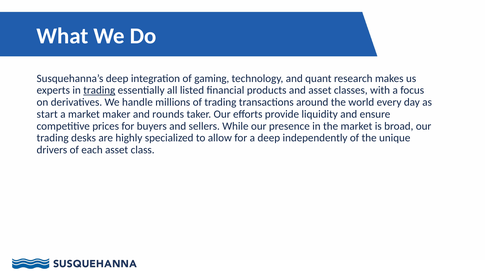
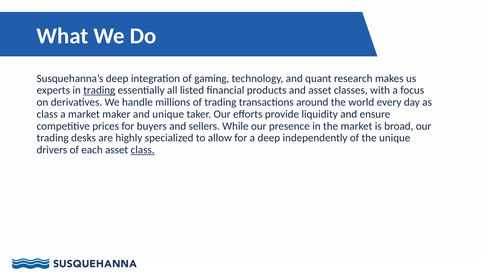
start: start -> class (47, 114)
and rounds: rounds -> unique (168, 114)
class underline: none -> present (143, 150)
